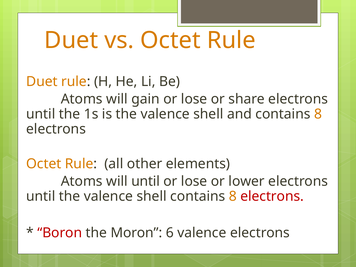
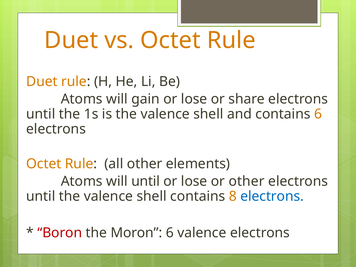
and contains 8: 8 -> 6 (318, 114)
or lower: lower -> other (247, 181)
electrons colour: red -> blue (272, 196)
